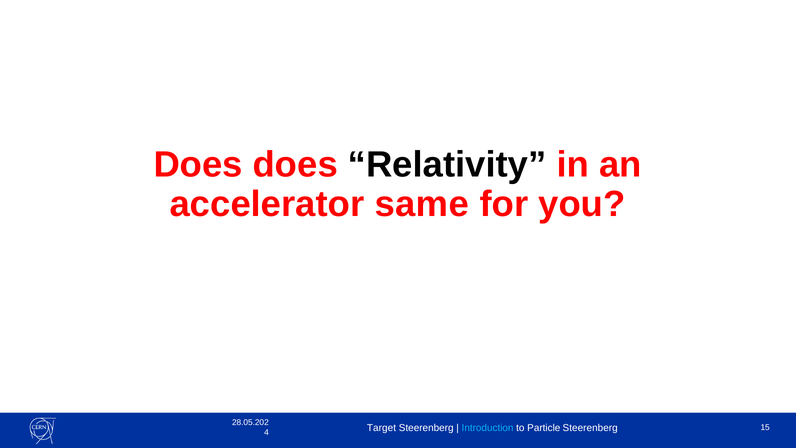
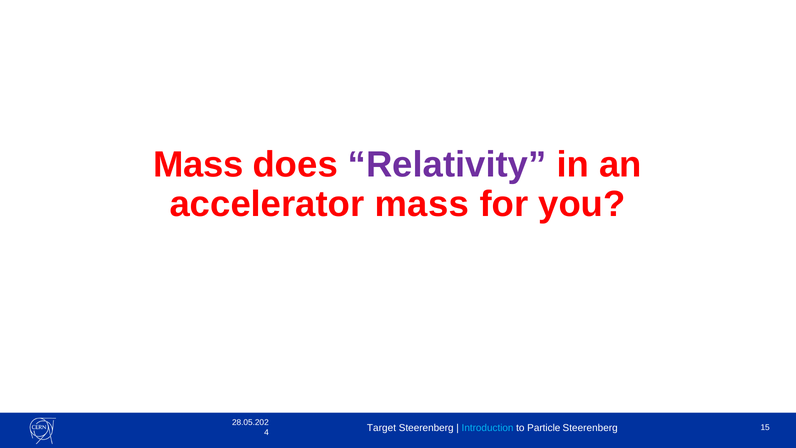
Does: Does -> Mass (198, 165)
Relativity colour: black -> purple (447, 165)
accelerator same: same -> mass (422, 204)
